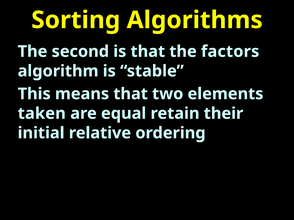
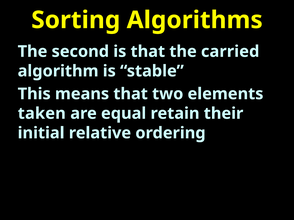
factors: factors -> carried (230, 52)
